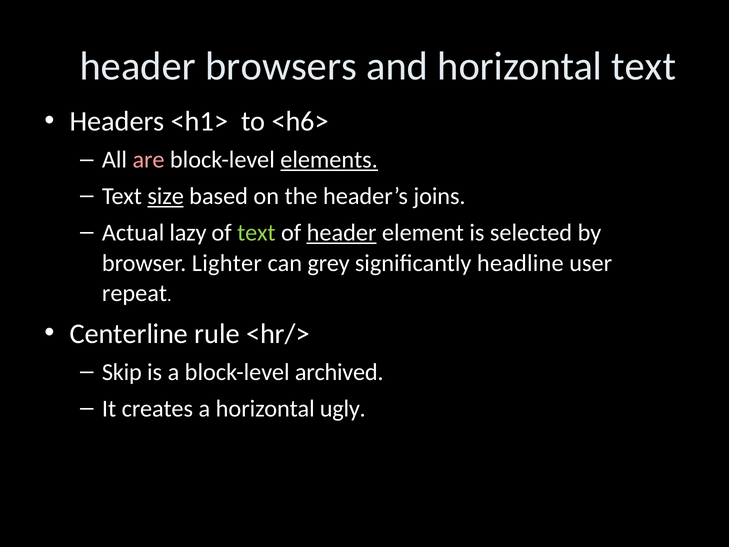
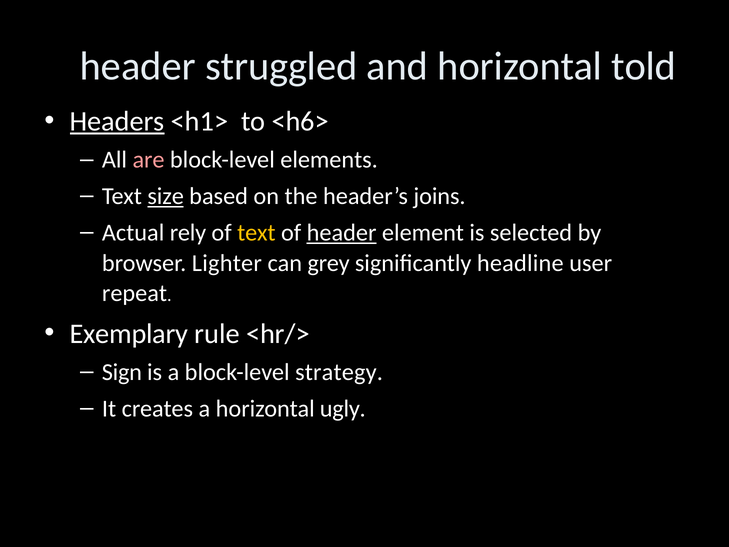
browsers: browsers -> struggled (281, 66)
horizontal text: text -> told (644, 66)
Headers underline: none -> present (117, 121)
elements underline: present -> none (329, 160)
lazy: lazy -> rely (188, 233)
text colour: light green -> yellow (256, 233)
Centerline: Centerline -> Exemplary (129, 334)
Skip: Skip -> Sign (122, 372)
archived: archived -> strategy (339, 372)
